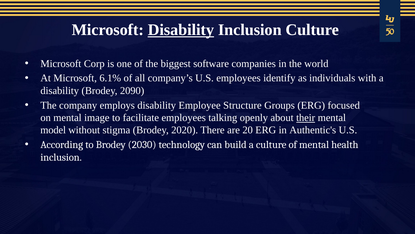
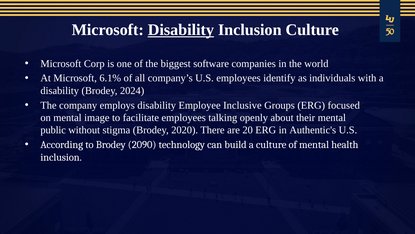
2090: 2090 -> 2024 (132, 90)
Structure: Structure -> Inclusive (242, 105)
their underline: present -> none (306, 117)
model: model -> public (53, 130)
2030: 2030 -> 2090 (142, 144)
